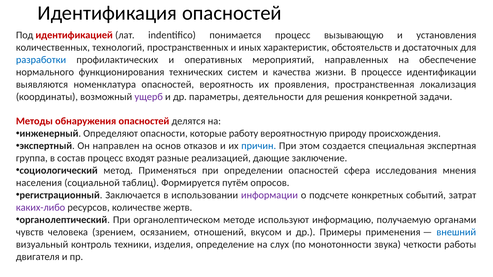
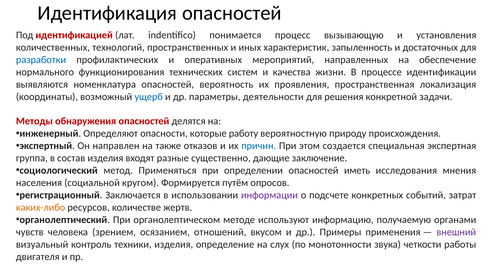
обстоятельств: обстоятельств -> запыленность (362, 47)
ущерб colour: purple -> blue (149, 97)
основ: основ -> также (168, 146)
состав процесс: процесс -> изделия (105, 158)
реализацией: реализацией -> существенно (221, 158)
сфера: сфера -> иметь (357, 171)
таблиц: таблиц -> кругом (141, 183)
каких-либо colour: purple -> orange (41, 208)
внешний colour: blue -> purple (456, 232)
